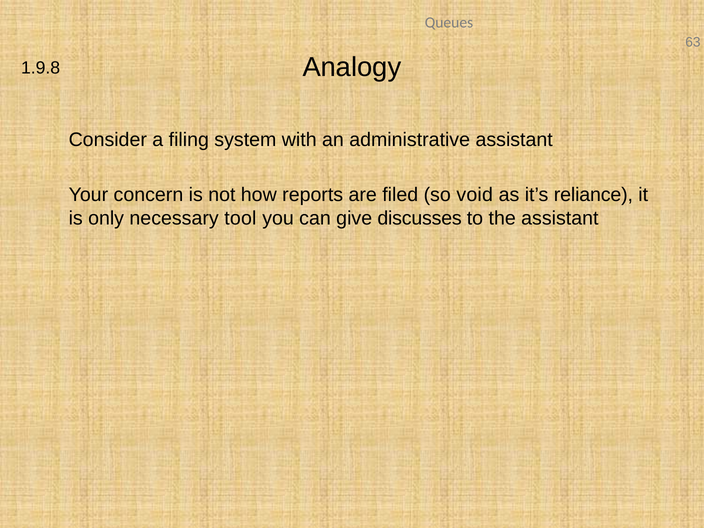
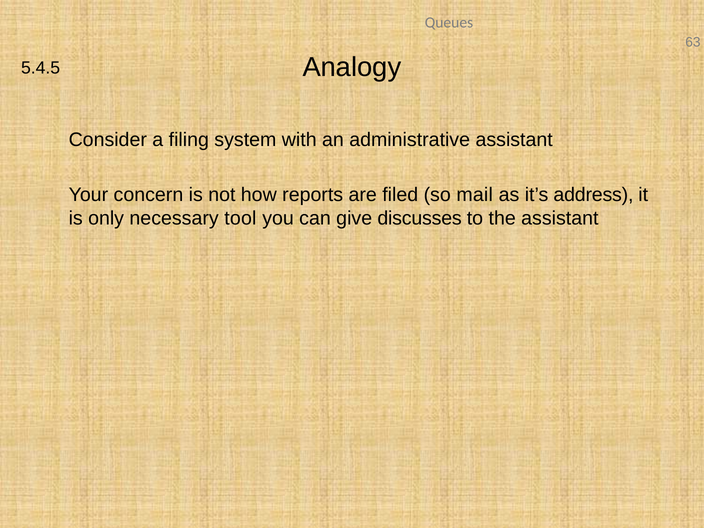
1.9.8: 1.9.8 -> 5.4.5 (41, 68)
void: void -> mail (475, 195)
reliance: reliance -> address (593, 195)
